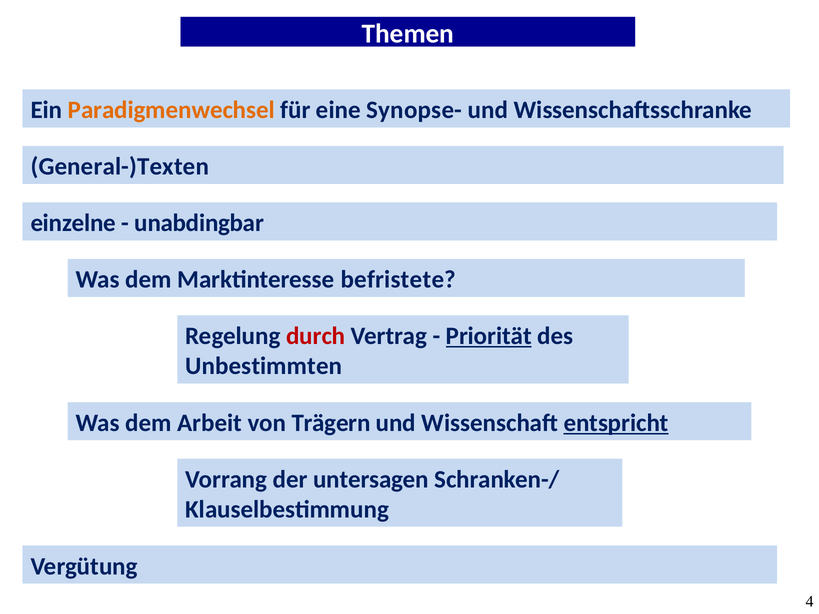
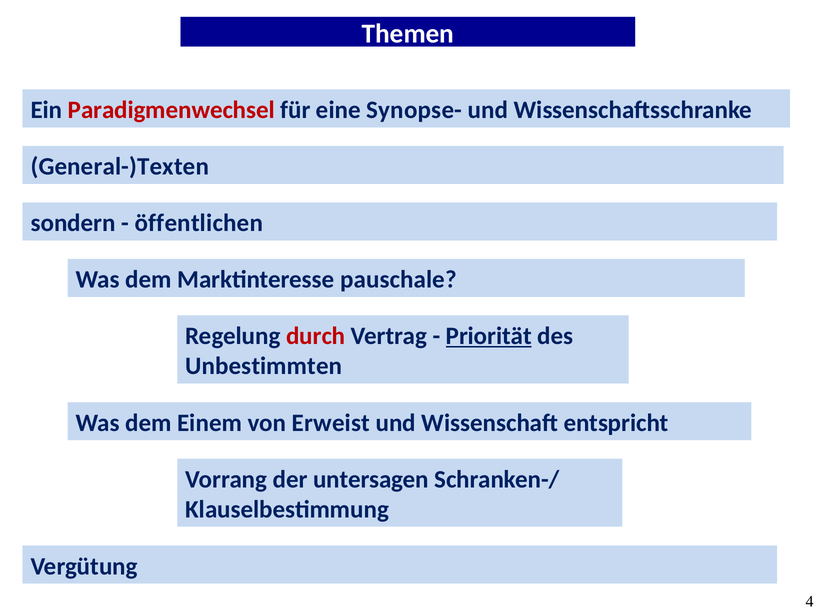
Paradigmenwechsel colour: orange -> red (171, 110)
einzelne: einzelne -> sondern (73, 223)
unabdingbar: unabdingbar -> öffentlichen (199, 223)
befristete: befristete -> pauschale (398, 280)
Arbeit: Arbeit -> Einem (210, 423)
Trägern: Trägern -> Erweist (331, 423)
entspricht underline: present -> none (616, 423)
